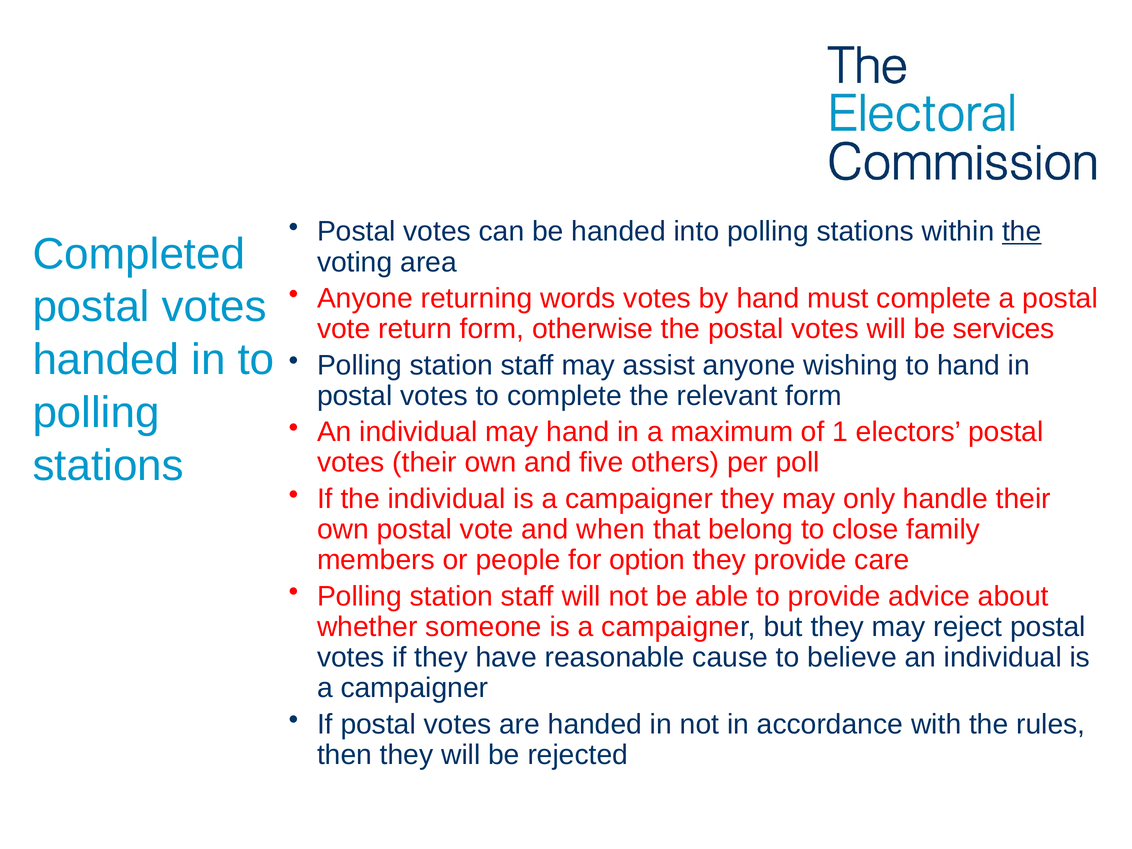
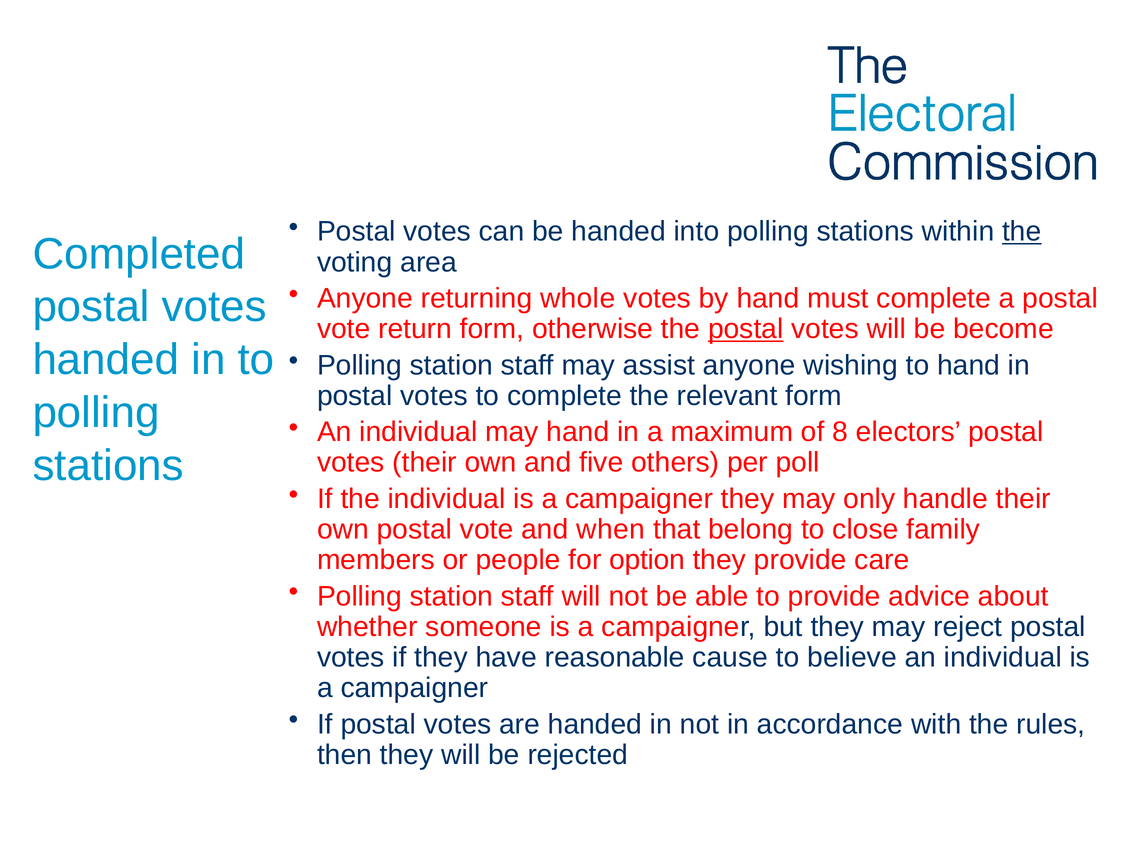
words: words -> whole (578, 298)
postal underline: none -> present (746, 329)
services: services -> become (1003, 329)
1: 1 -> 8 (840, 432)
